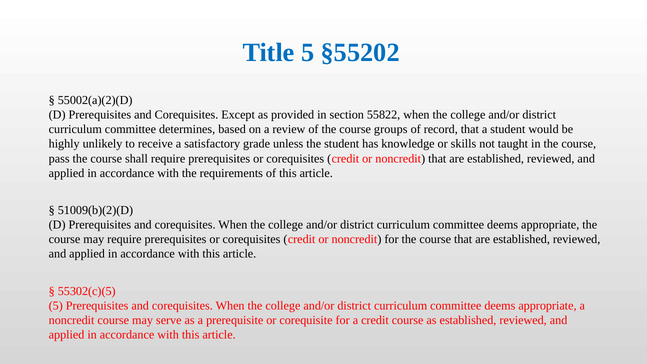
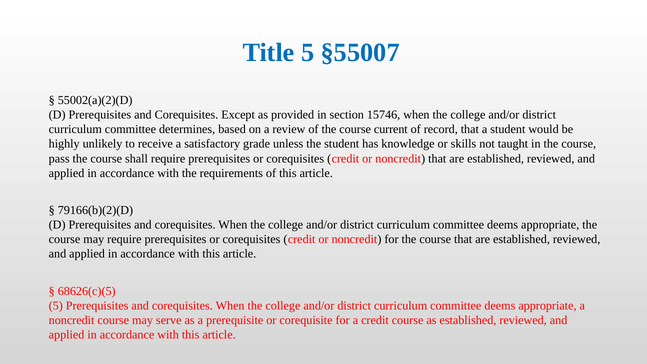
§55202: §55202 -> §55007 (360, 53)
55822: 55822 -> 15746 (384, 115)
groups: groups -> current (391, 129)
51009(b)(2)(D: 51009(b)(2)(D -> 79166(b)(2)(D (95, 210)
55302(c)(5: 55302(c)(5 -> 68626(c)(5 (87, 291)
